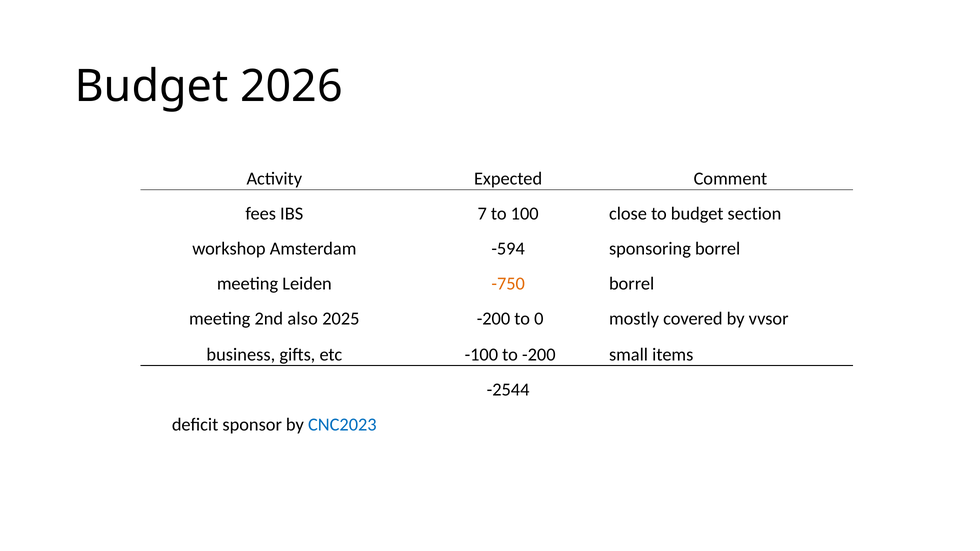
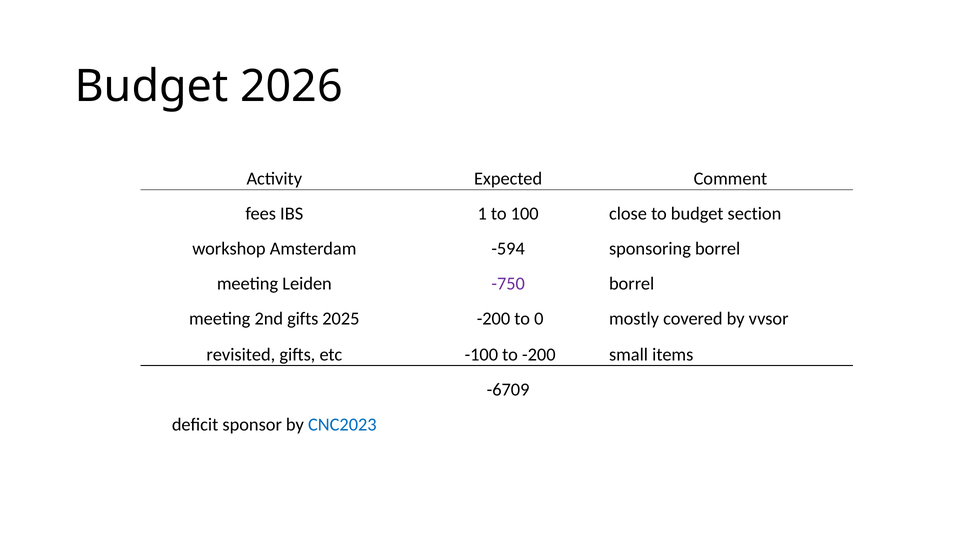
7: 7 -> 1 (482, 214)
-750 colour: orange -> purple (508, 284)
2nd also: also -> gifts (303, 319)
business: business -> revisited (241, 355)
-2544: -2544 -> -6709 (508, 390)
